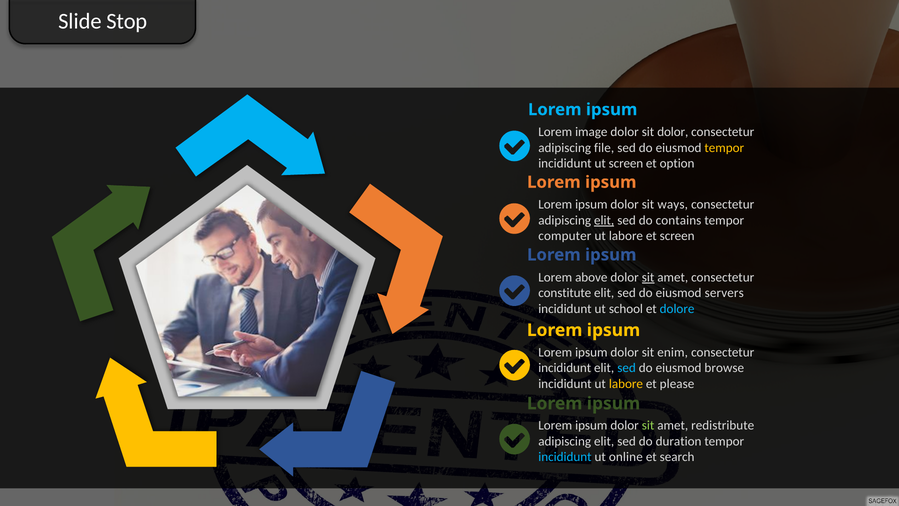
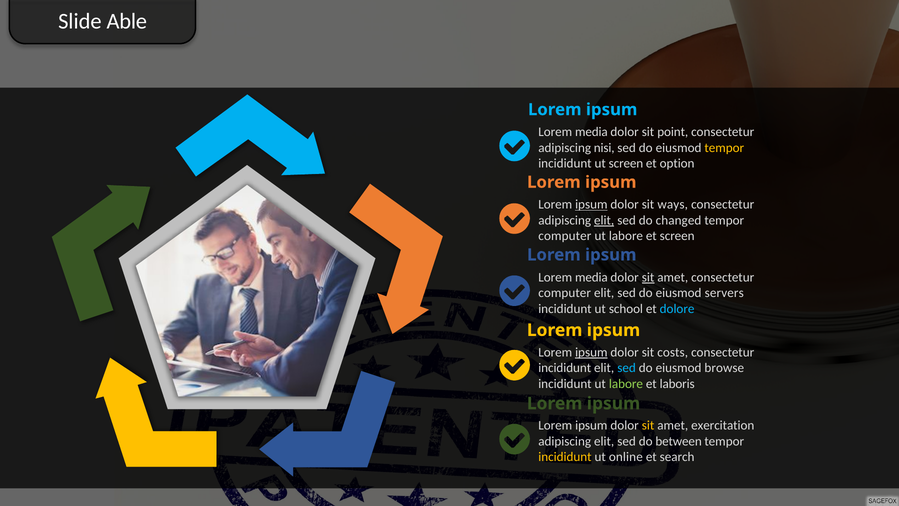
Stop: Stop -> Able (127, 21)
image: image -> media (591, 132)
sit dolor: dolor -> point (673, 132)
file: file -> nisi (604, 148)
ipsum underline: none -> present (591, 205)
contains: contains -> changed (679, 220)
above: above -> media (591, 277)
constitute: constitute -> computer (565, 293)
ipsum underline: none -> present (591, 352)
enim: enim -> costs (673, 352)
labore colour: yellow -> light green (626, 383)
please: please -> laboris (677, 383)
sit colour: light green -> yellow (648, 425)
redistribute: redistribute -> exercitation (723, 425)
duration: duration -> between (679, 441)
incididunt colour: light blue -> yellow (565, 457)
